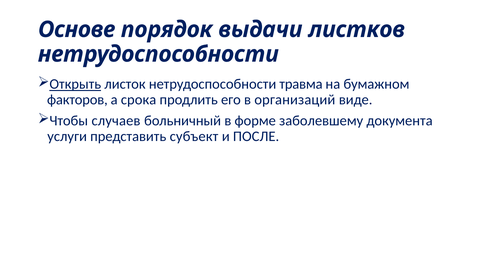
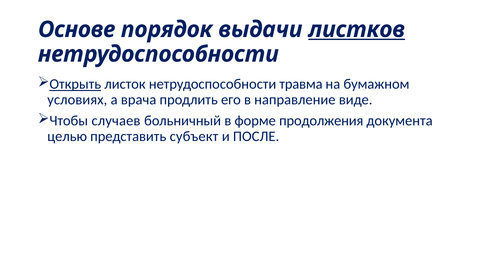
листков underline: none -> present (357, 30)
факторов: факторов -> условиях (77, 100)
срока: срока -> врача (139, 100)
организаций: организаций -> направление (295, 100)
заболевшему: заболевшему -> продолжения (321, 121)
услуги: услуги -> целью (67, 136)
